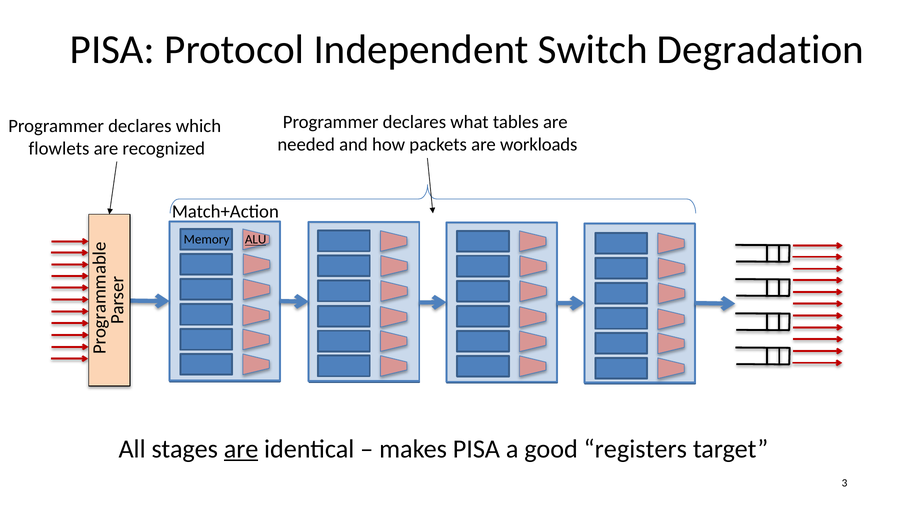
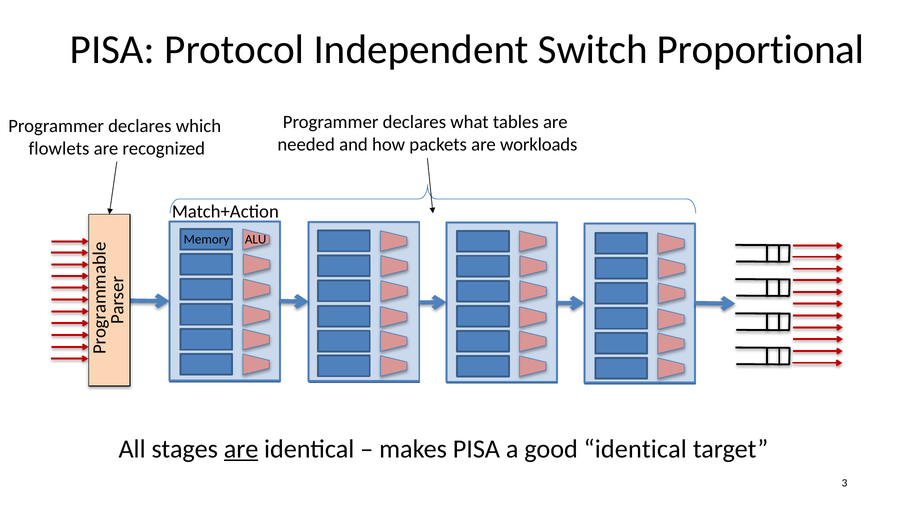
Degradation: Degradation -> Proportional (761, 50)
ALU underline: present -> none (256, 239)
good registers: registers -> identical (635, 449)
